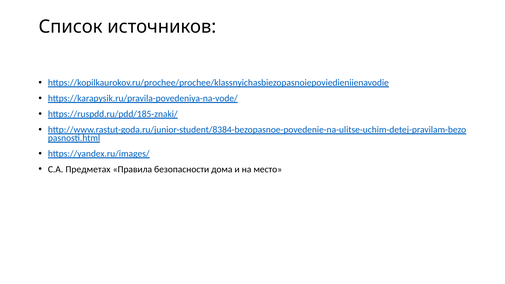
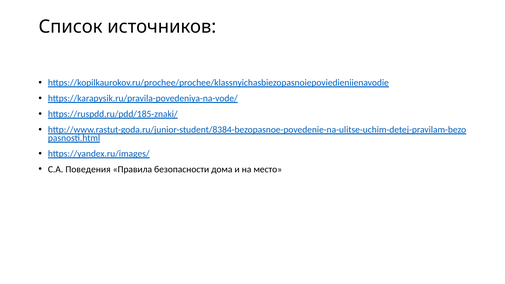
Предметах: Предметах -> Поведения (88, 169)
